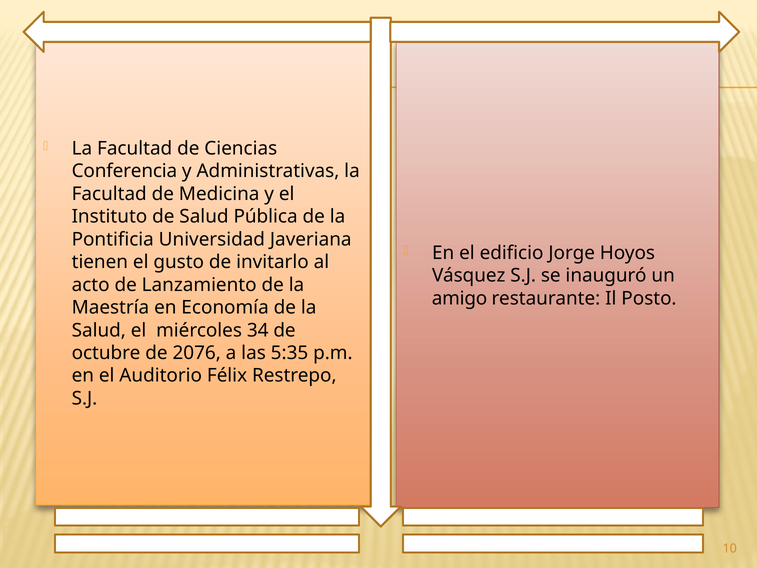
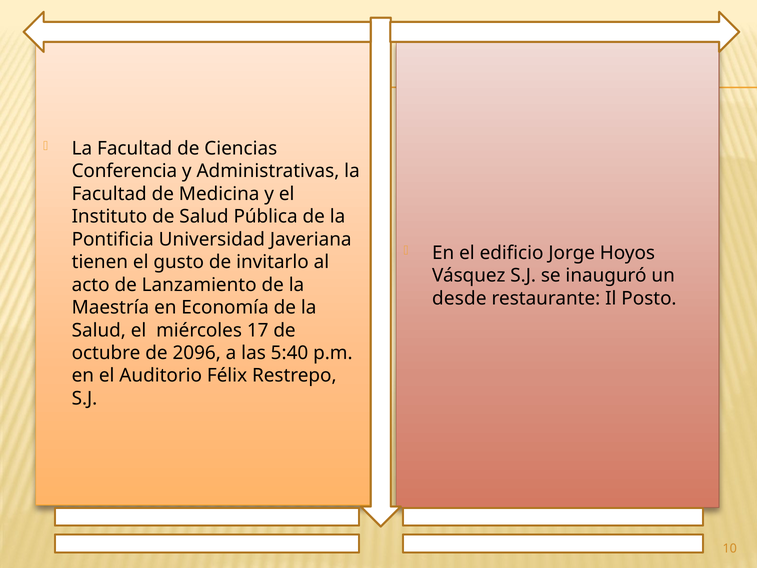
amigo: amigo -> desde (459, 298)
34: 34 -> 17 (258, 330)
2076: 2076 -> 2096 (197, 353)
5:35: 5:35 -> 5:40 (290, 353)
